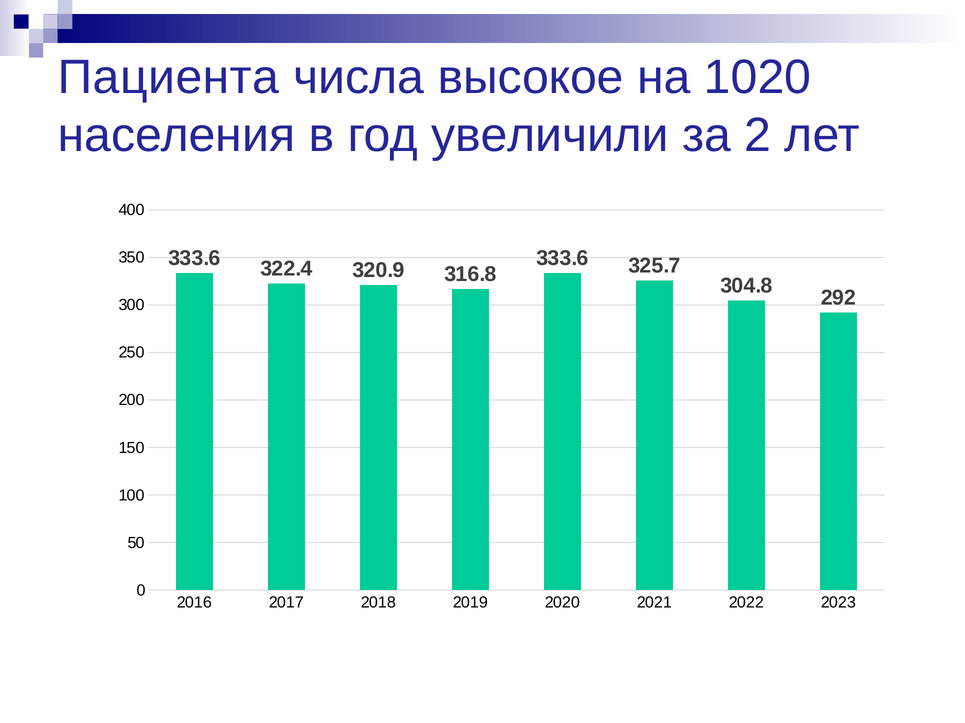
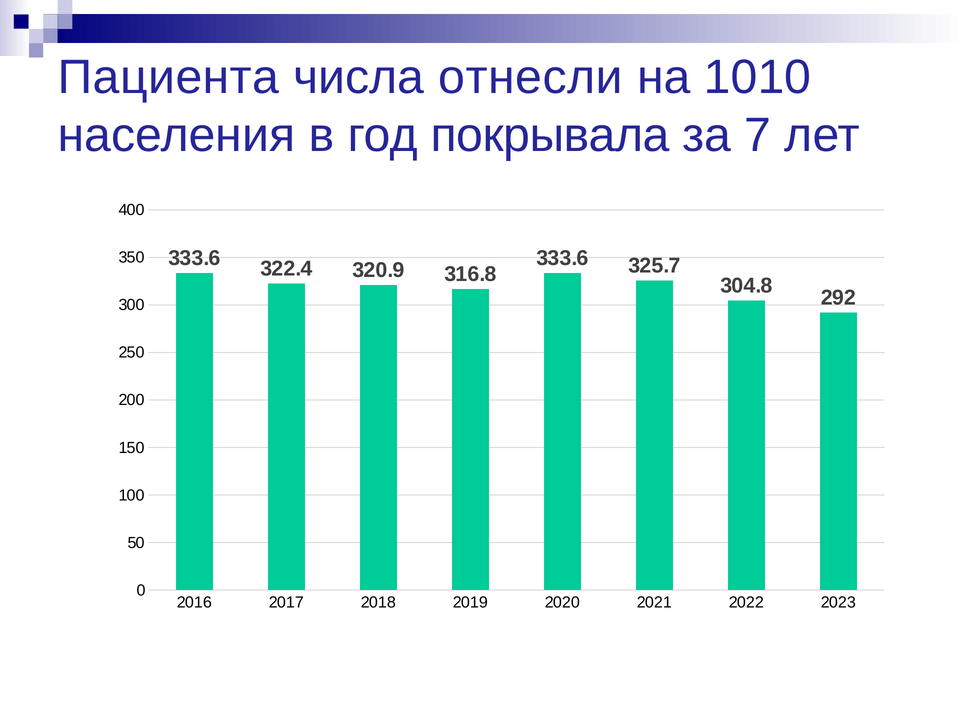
высокое: высокое -> отнесли (531, 78)
1020: 1020 -> 1010 (758, 78)
увеличили: увеличили -> покрывала (550, 135)
2: 2 -> 7 (758, 135)
